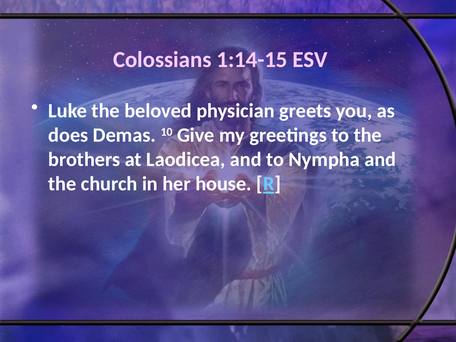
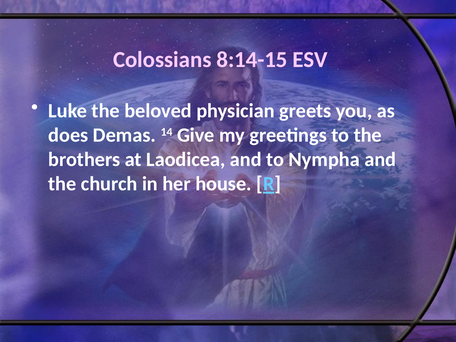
1:14-15: 1:14-15 -> 8:14-15 (252, 60)
10: 10 -> 14 (167, 132)
